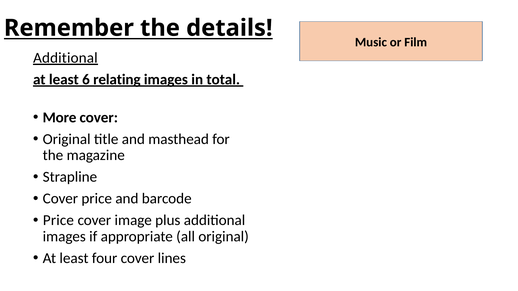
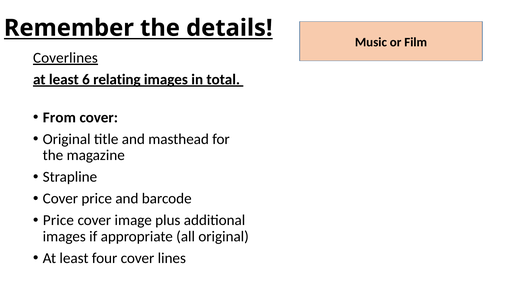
Additional: Additional -> Coverlines (65, 58)
More: More -> From (59, 118)
